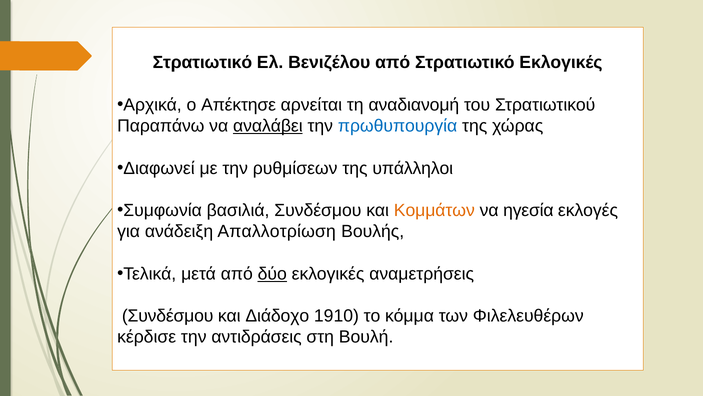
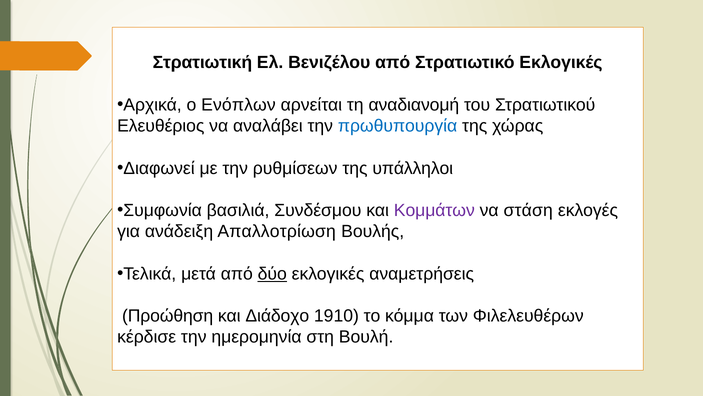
Στρατιωτικό: Στρατιωτικό -> Στρατιωτική (202, 63)
Απέκτησε: Απέκτησε -> Ενόπλων (238, 105)
Παραπάνω: Παραπάνω -> Ελευθέριος (161, 126)
αναλάβει underline: present -> none (268, 126)
Κομμάτων colour: orange -> purple (434, 210)
ηγεσία: ηγεσία -> στάση (528, 210)
Συνδέσμου: Συνδέσμου -> Προώθηση (168, 316)
αντιδράσεις: αντιδράσεις -> ημερομηνία (256, 337)
